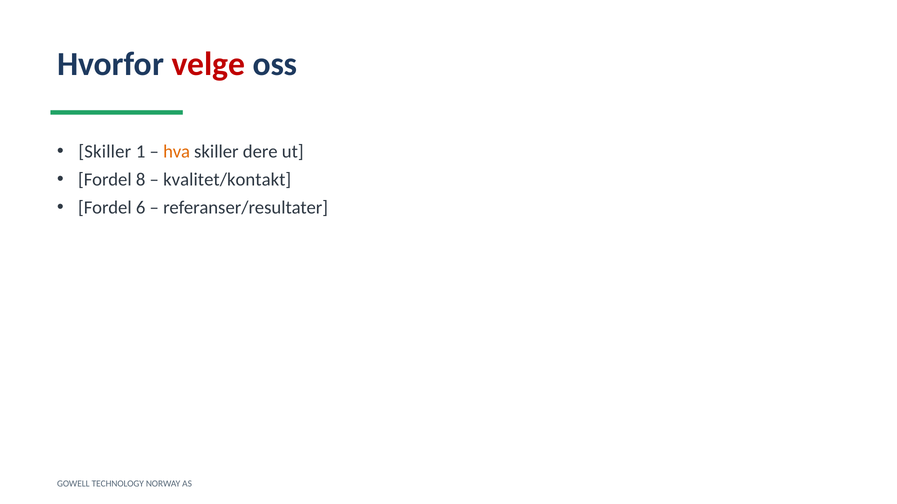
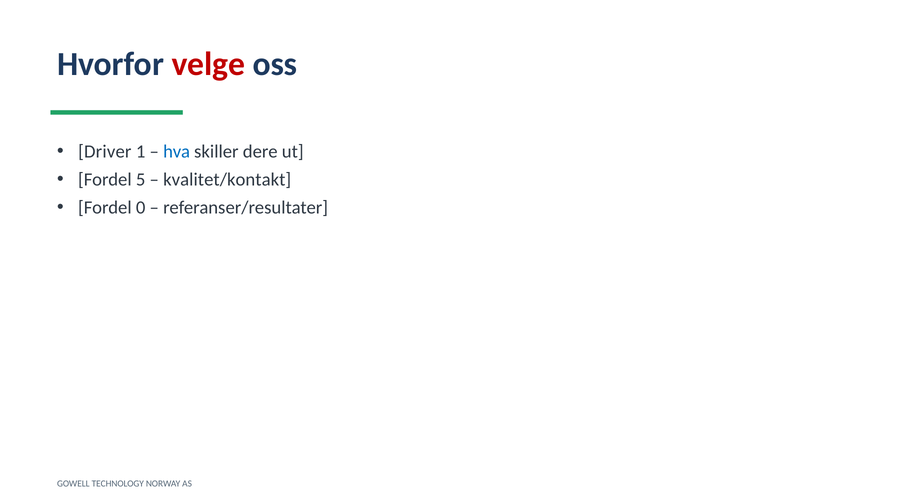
Skiller: Skiller -> Driver (105, 152)
hva colour: orange -> blue (177, 152)
8: 8 -> 5 (141, 180)
6: 6 -> 0 (141, 208)
